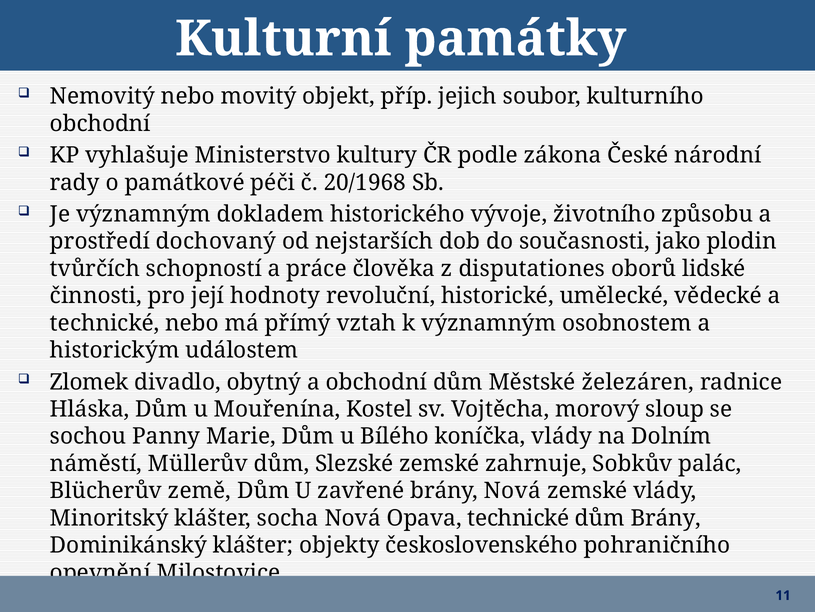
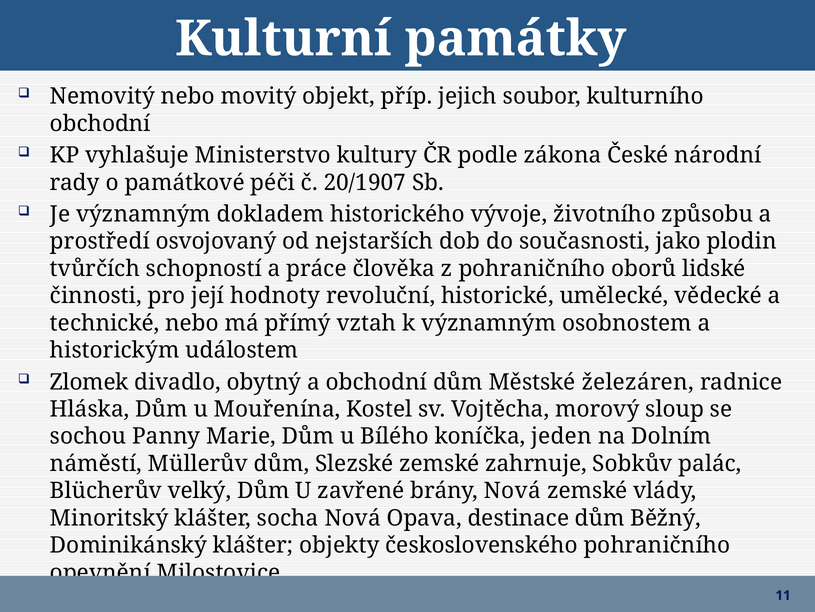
20/1968: 20/1968 -> 20/1907 (365, 182)
dochovaný: dochovaný -> osvojovaný (216, 241)
z disputationes: disputationes -> pohraničního (532, 268)
koníčka vlády: vlády -> jeden (562, 436)
země: země -> velký (200, 490)
Opava technické: technické -> destinace (518, 517)
dům Brány: Brány -> Běžný (666, 517)
